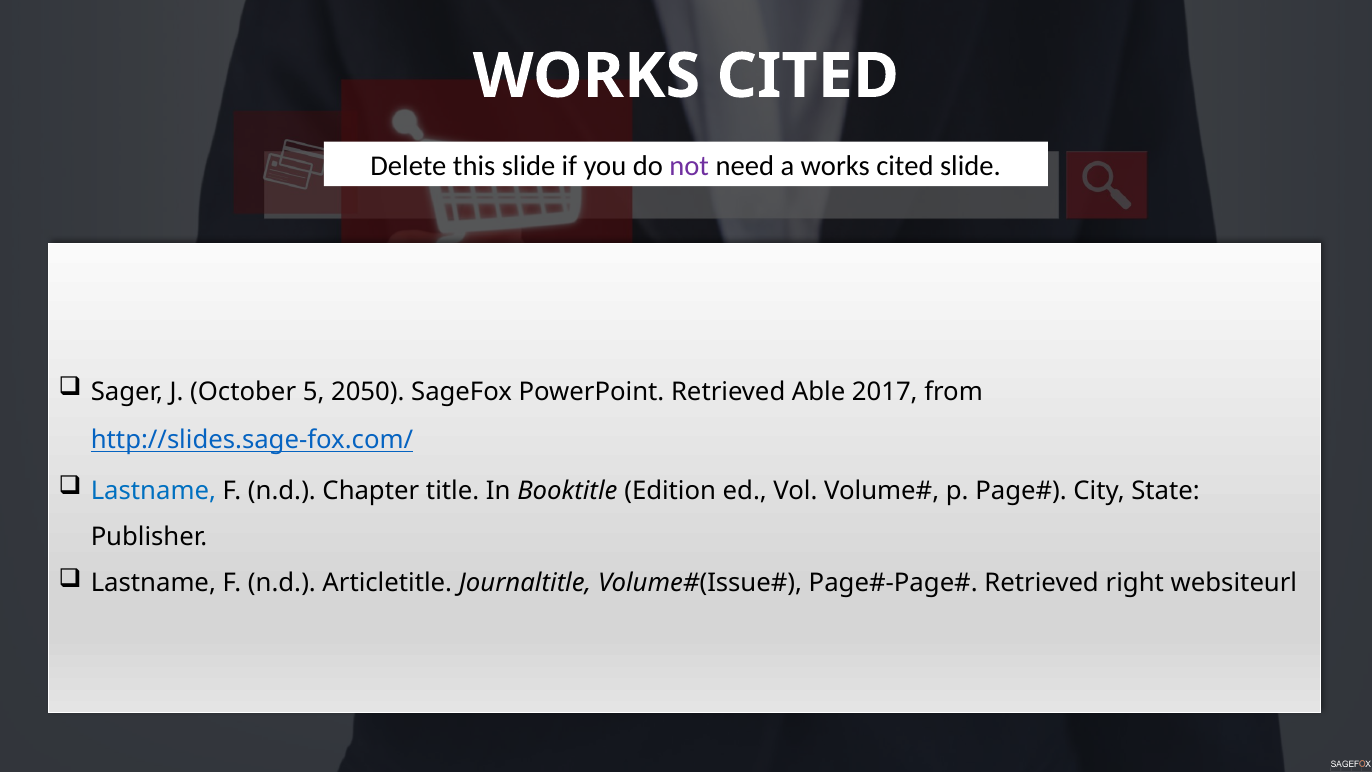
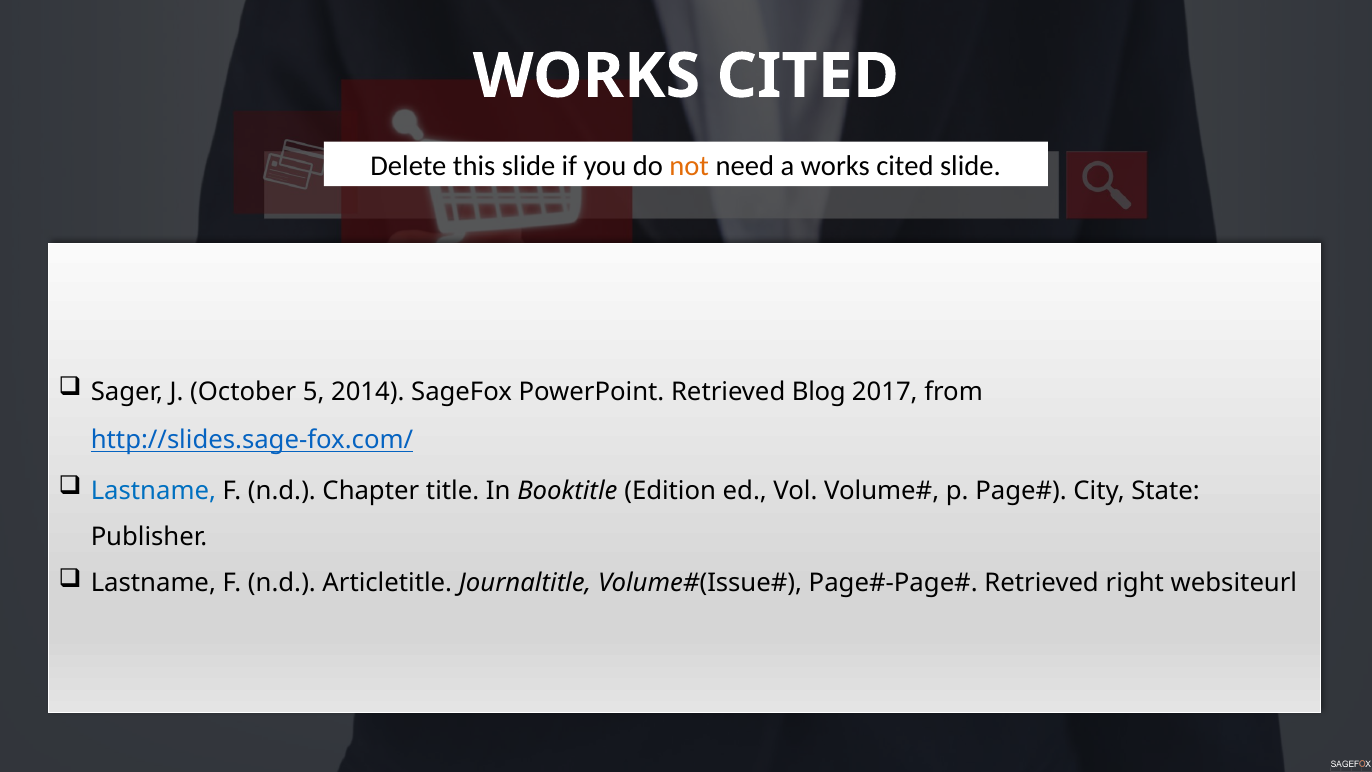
not colour: purple -> orange (689, 166)
2050: 2050 -> 2014 (368, 392)
Able: Able -> Blog (819, 392)
